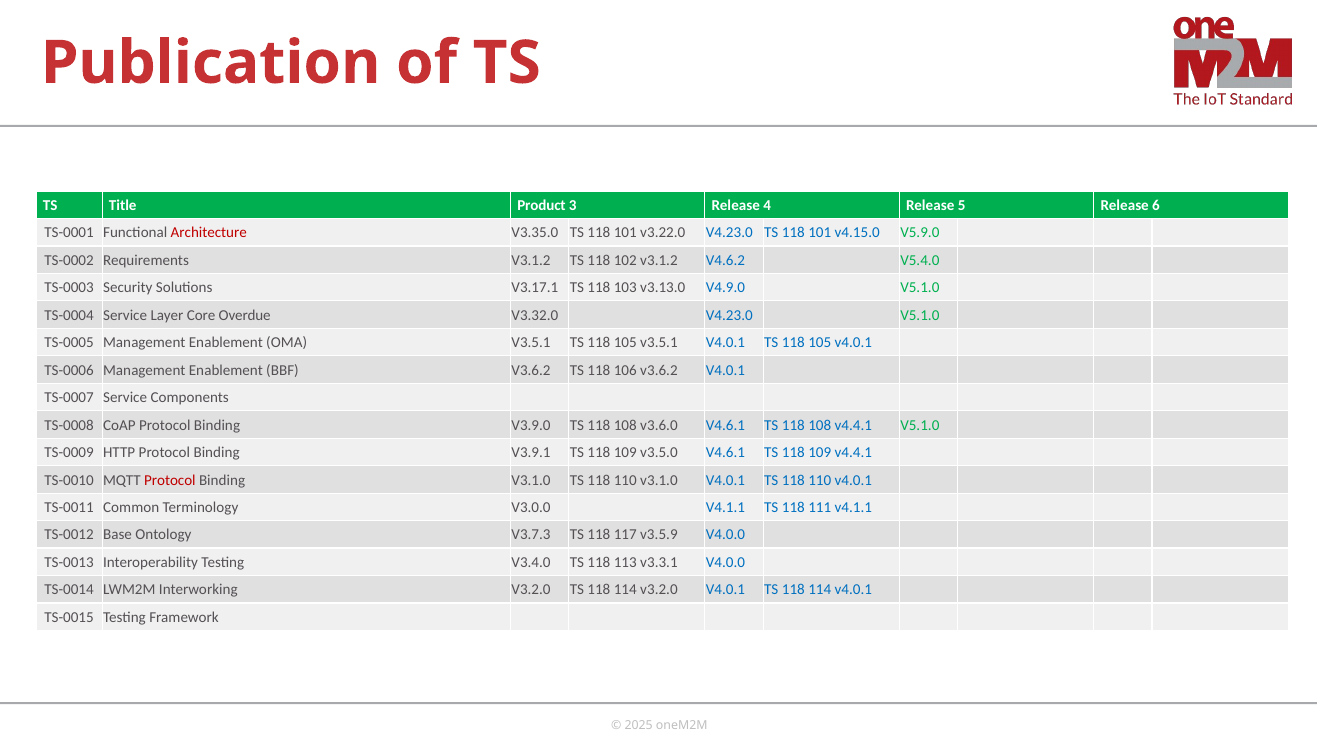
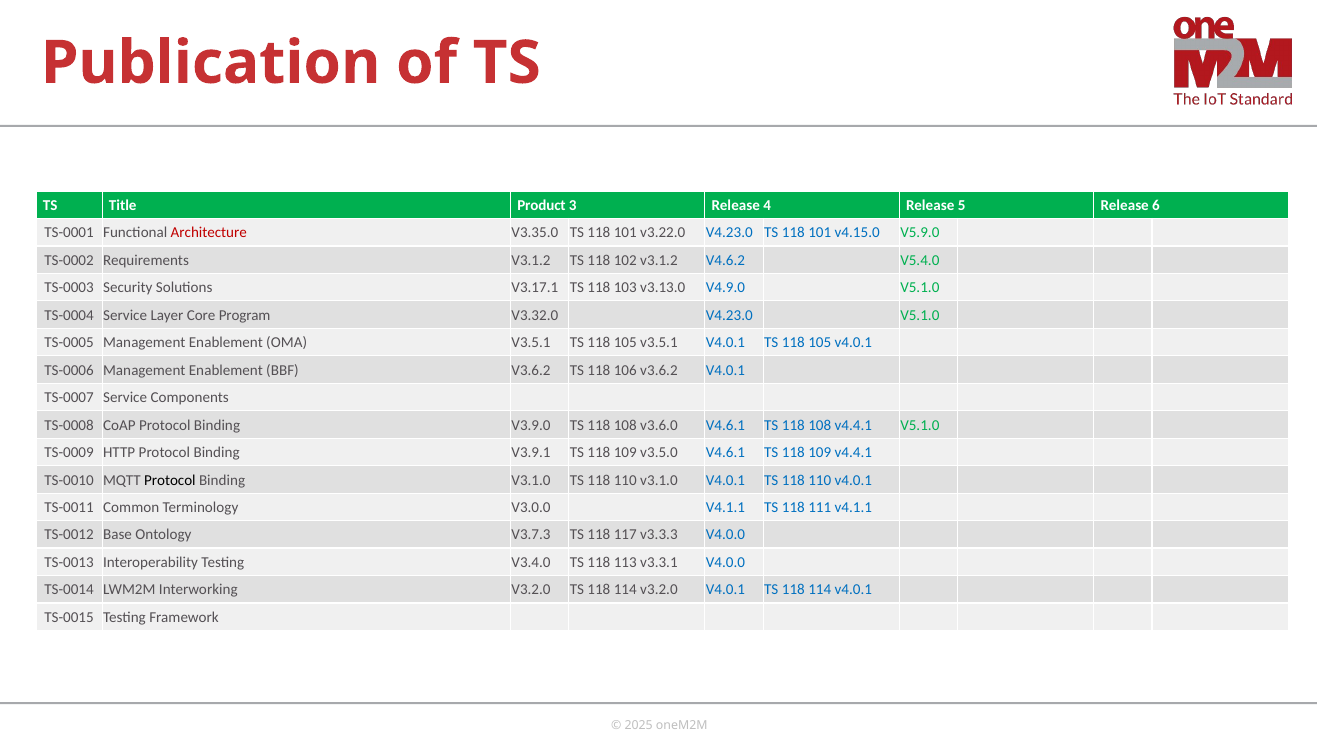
Overdue: Overdue -> Program (245, 315)
Protocol colour: red -> black (170, 480)
v3.5.9: v3.5.9 -> v3.3.3 (659, 535)
